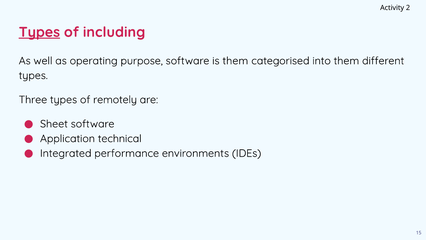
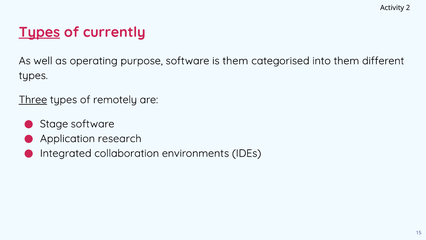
including: including -> currently (114, 32)
Three underline: none -> present (33, 100)
Sheet: Sheet -> Stage (54, 124)
technical: technical -> research (120, 138)
performance: performance -> collaboration (127, 153)
